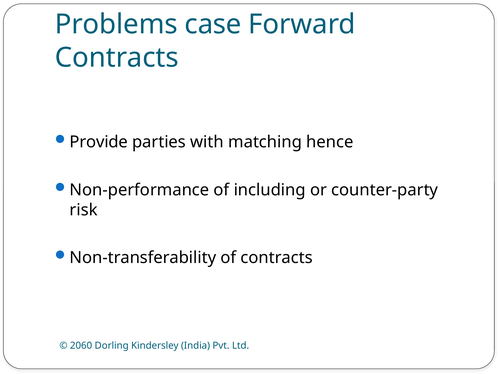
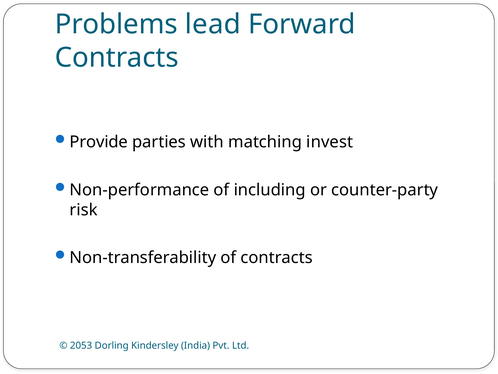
case: case -> lead (213, 24)
hence: hence -> invest (330, 142)
2060: 2060 -> 2053 (81, 345)
